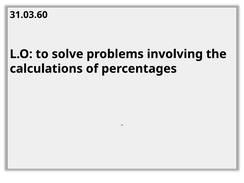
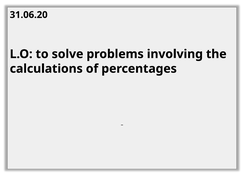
31.03.60: 31.03.60 -> 31.06.20 (29, 15)
